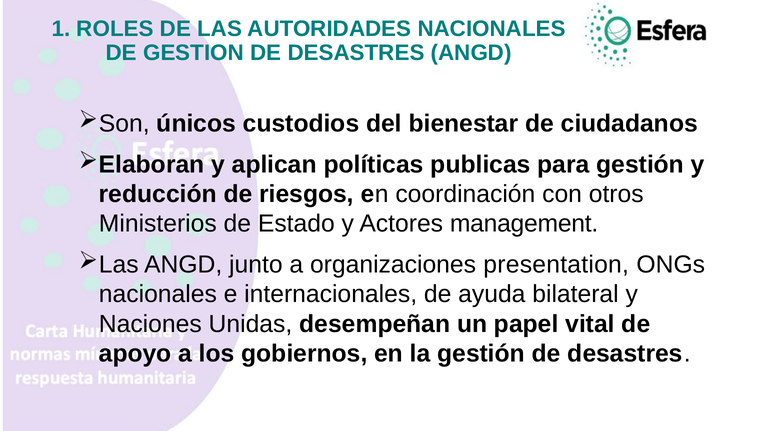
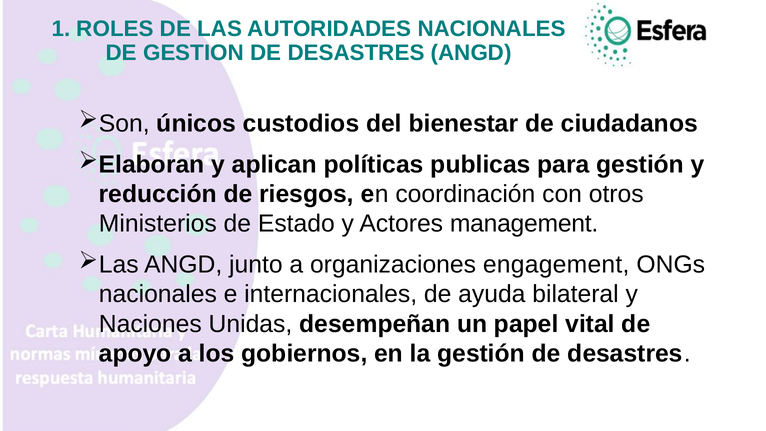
presentation: presentation -> engagement (556, 265)
